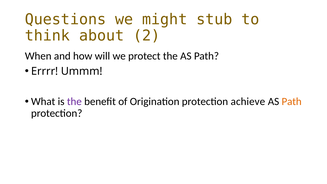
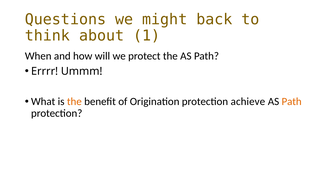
stub: stub -> back (214, 19)
2: 2 -> 1 (147, 36)
the colour: purple -> orange (74, 102)
